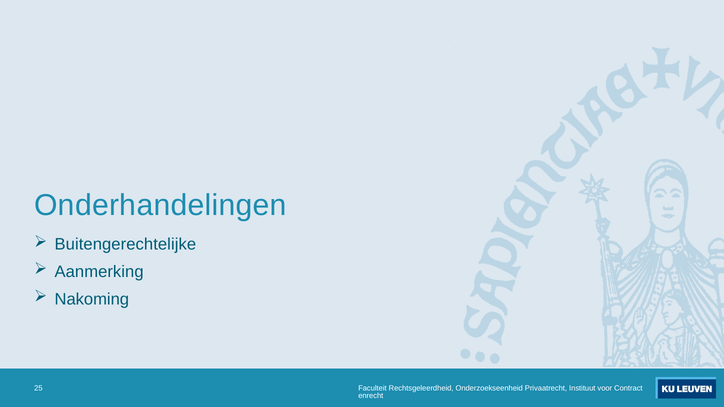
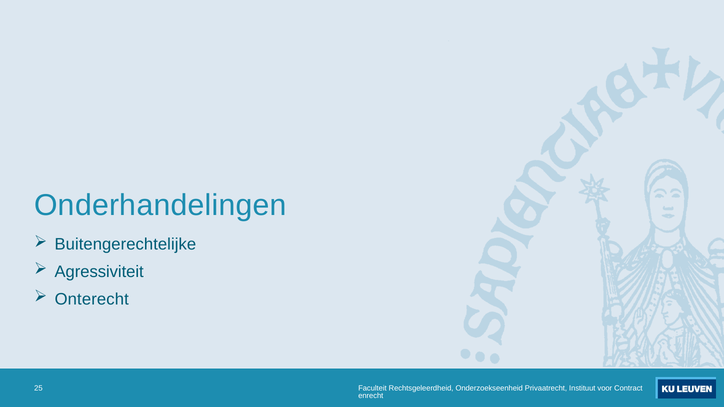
Aanmerking: Aanmerking -> Agressiviteit (99, 272)
Nakoming: Nakoming -> Onterecht (92, 299)
